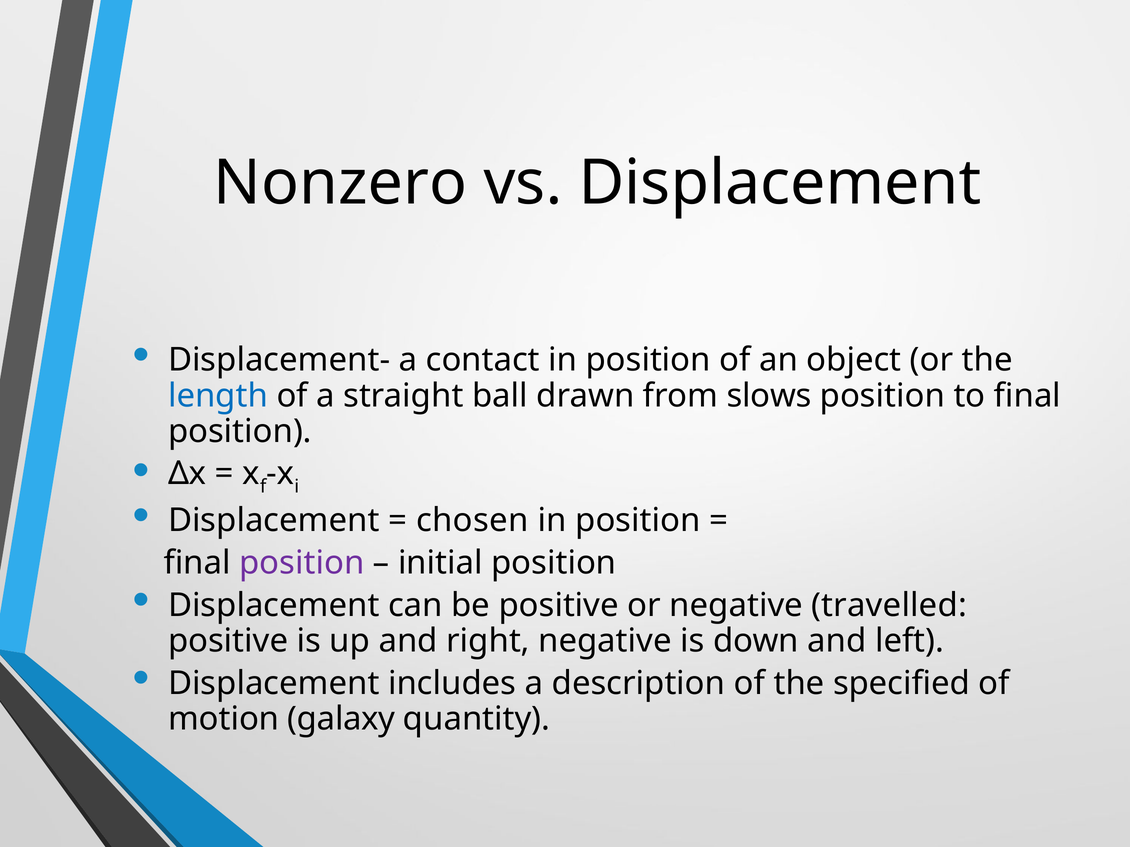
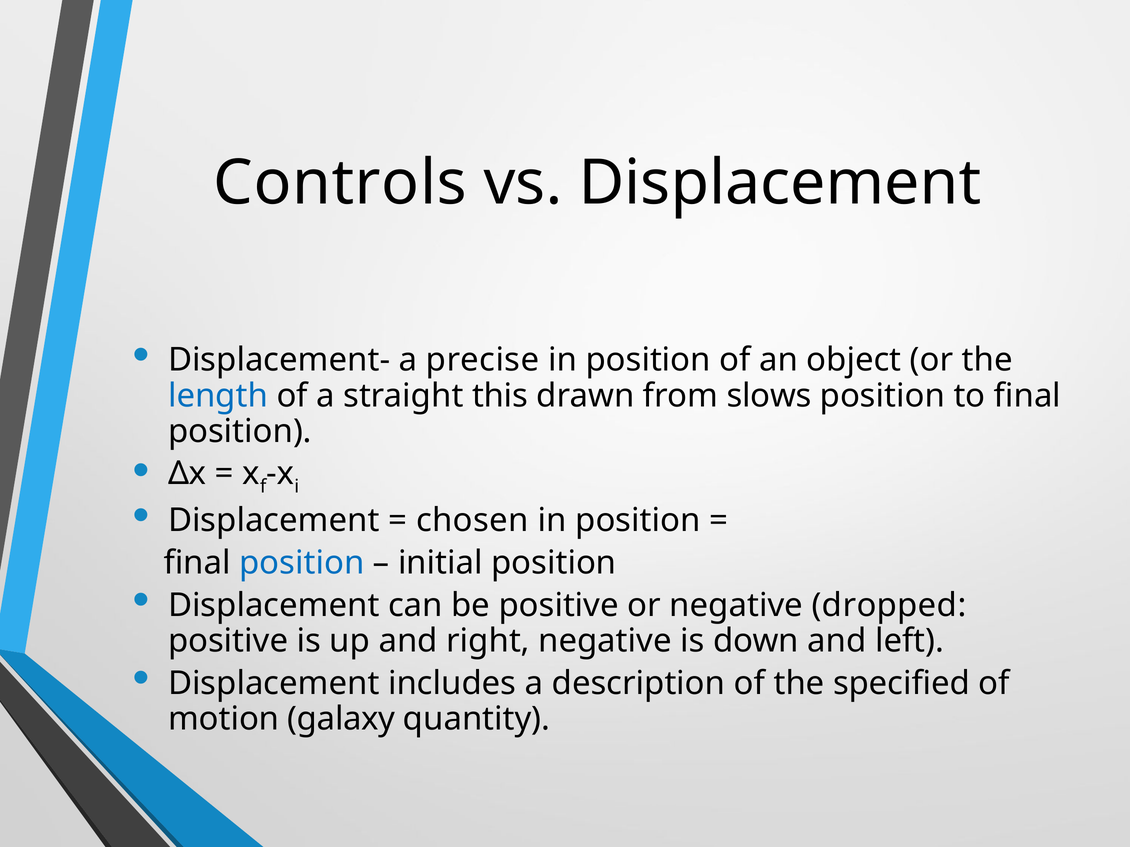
Nonzero: Nonzero -> Controls (340, 183)
contact: contact -> precise (483, 360)
ball: ball -> this (500, 396)
position colour: purple -> blue (302, 563)
travelled: travelled -> dropped (889, 606)
